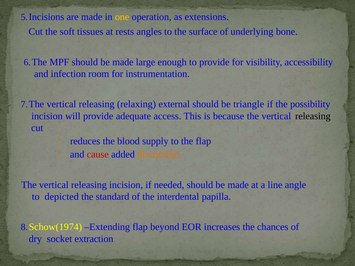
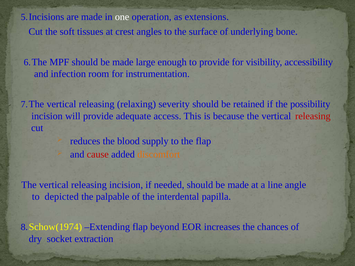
one colour: yellow -> white (122, 17)
rests: rests -> crest (125, 32)
external: external -> severity (174, 104)
triangle: triangle -> retained (249, 104)
releasing colour: black -> red (313, 116)
standard: standard -> palpable (113, 197)
